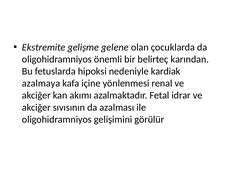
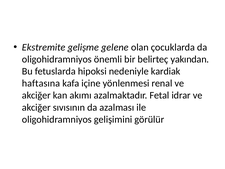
karından: karından -> yakından (190, 59)
azalmaya: azalmaya -> haftasına (41, 83)
